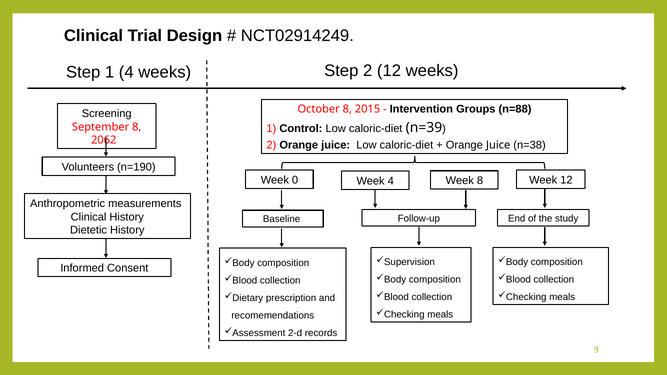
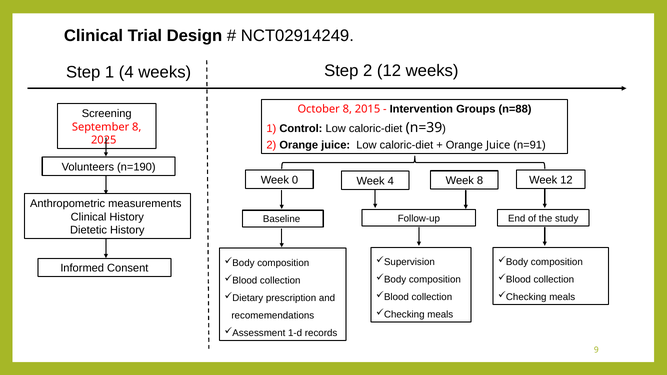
2062: 2062 -> 2025 (104, 140)
n=38: n=38 -> n=91 (530, 145)
2-d: 2-d -> 1-d (295, 333)
